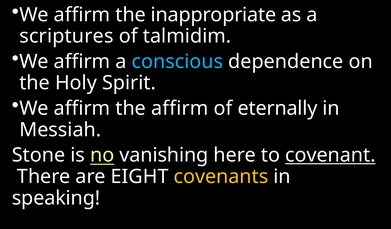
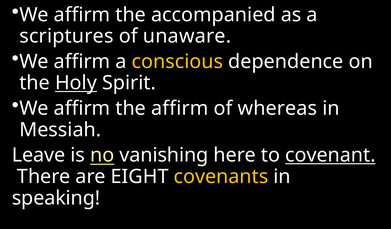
inappropriate: inappropriate -> accompanied (213, 15)
talmidim: talmidim -> unaware (187, 36)
conscious colour: light blue -> yellow (177, 62)
Holy underline: none -> present (76, 83)
eternally: eternally -> whereas (277, 108)
Stone: Stone -> Leave (39, 155)
